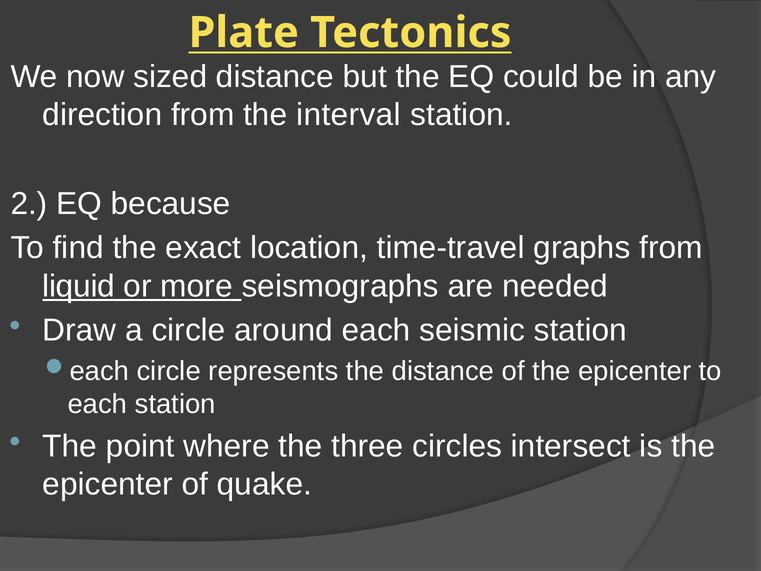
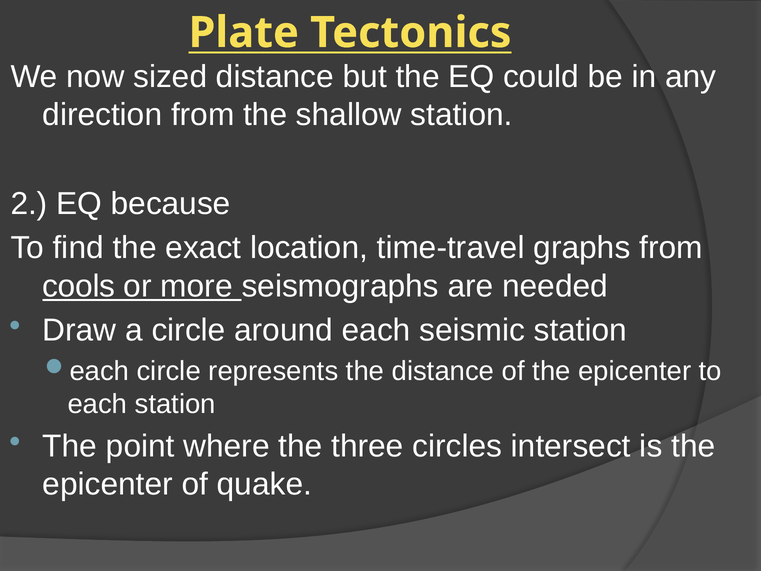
interval: interval -> shallow (349, 115)
liquid: liquid -> cools (79, 286)
